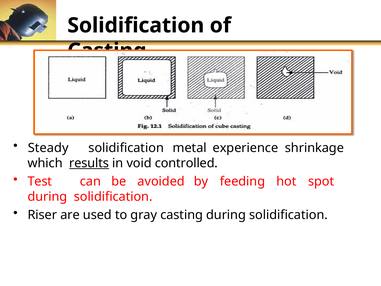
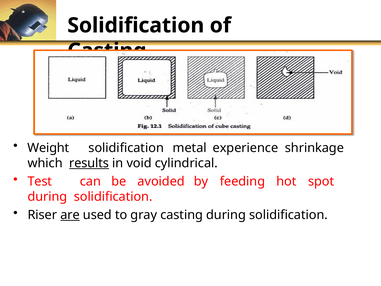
Steady: Steady -> Weight (48, 148)
controlled: controlled -> cylindrical (186, 163)
are underline: none -> present (70, 215)
